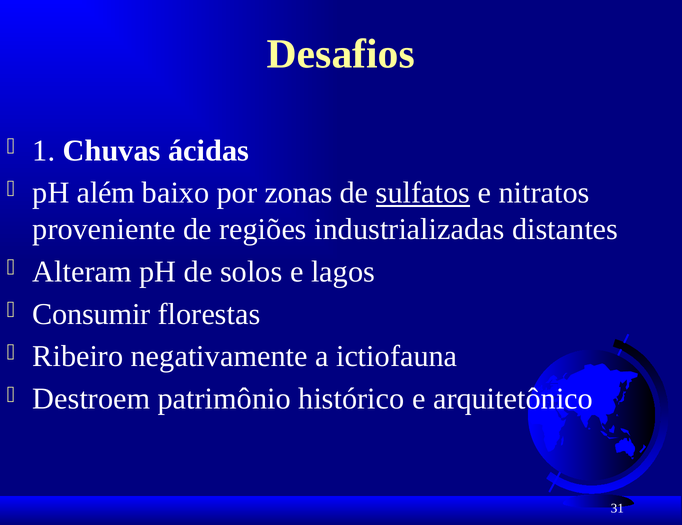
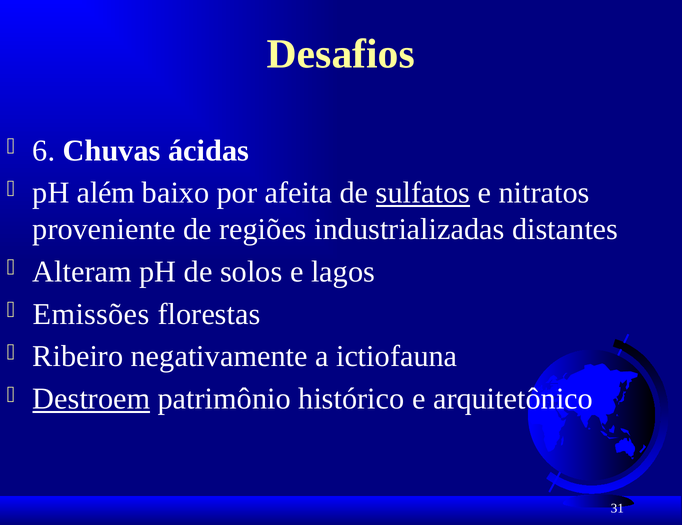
1: 1 -> 6 (44, 151)
zonas: zonas -> afeita (298, 193)
Consumir: Consumir -> Emissões (91, 315)
Destroem underline: none -> present (91, 399)
